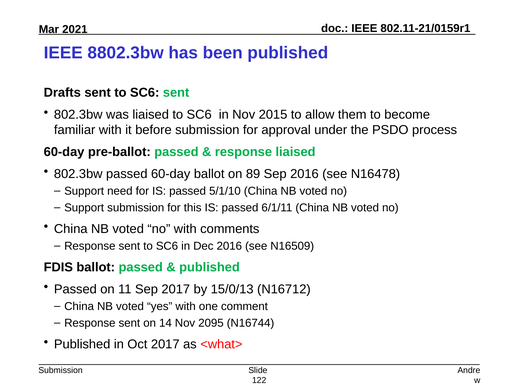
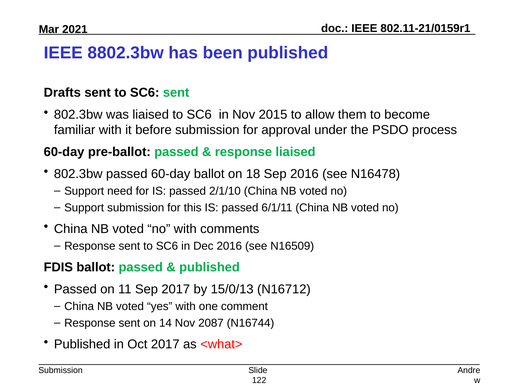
89: 89 -> 18 (253, 174)
5/1/10: 5/1/10 -> 2/1/10 (225, 191)
2095: 2095 -> 2087 (211, 323)
